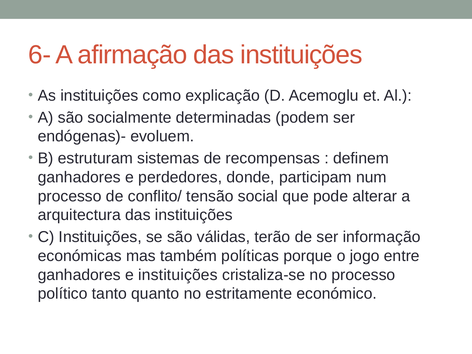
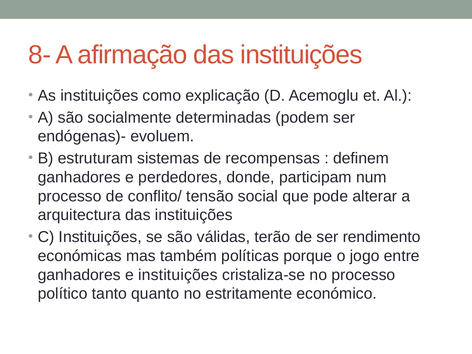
6-: 6- -> 8- (40, 55)
informação: informação -> rendimento (382, 237)
